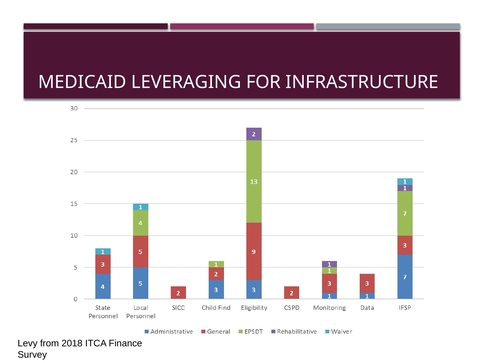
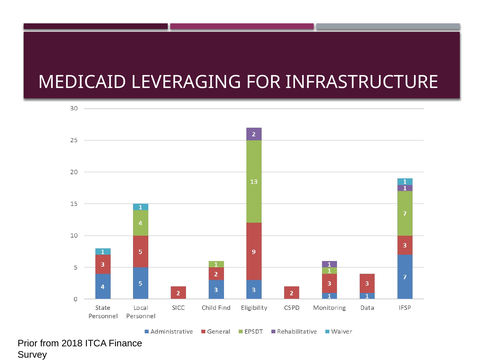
Levy: Levy -> Prior (28, 343)
